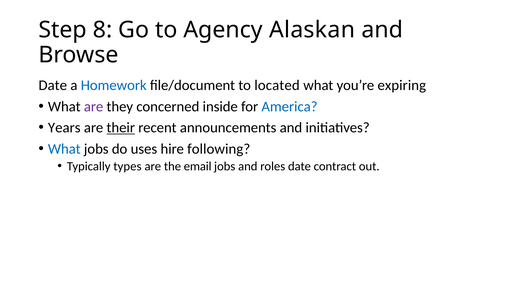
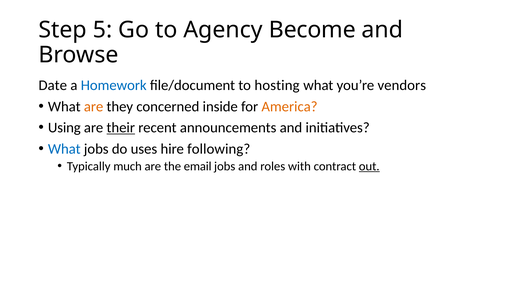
8: 8 -> 5 (103, 30)
Alaskan: Alaskan -> Become (312, 30)
located: located -> hosting (277, 85)
expiring: expiring -> vendors (402, 85)
are colour: purple -> orange (94, 107)
America colour: blue -> orange (290, 107)
Years: Years -> Using (64, 128)
types: types -> much (128, 166)
roles date: date -> with (299, 166)
out underline: none -> present (369, 166)
